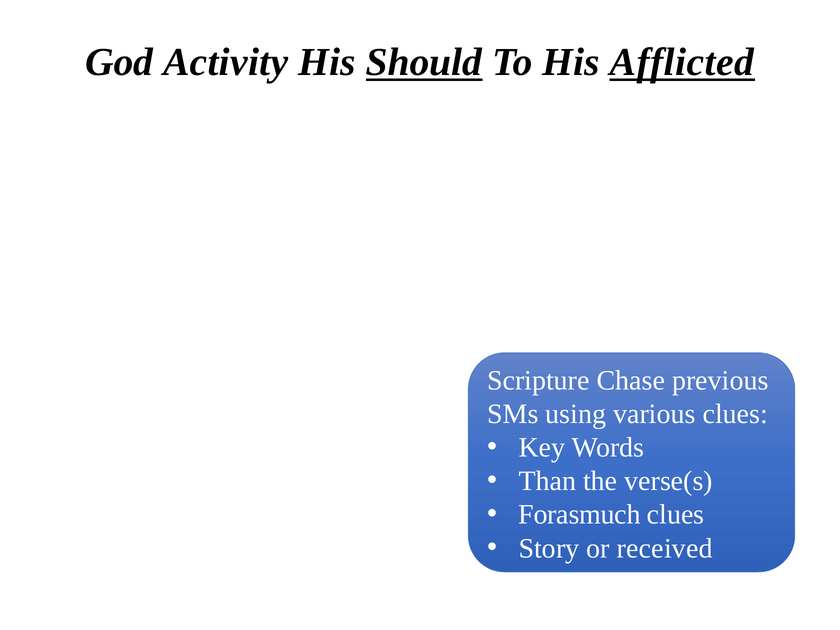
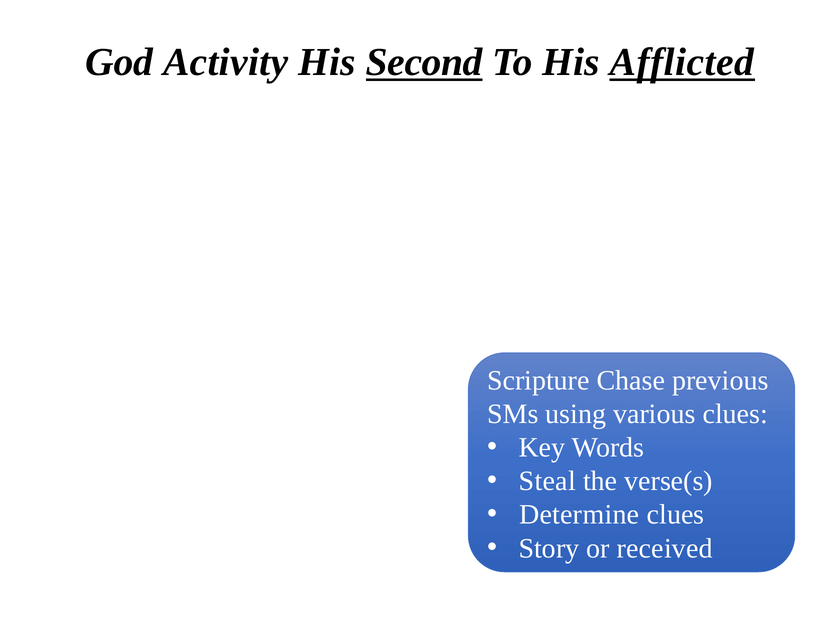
Should: Should -> Second (424, 62)
Than: Than -> Steal (547, 481)
Forasmuch: Forasmuch -> Determine (579, 515)
